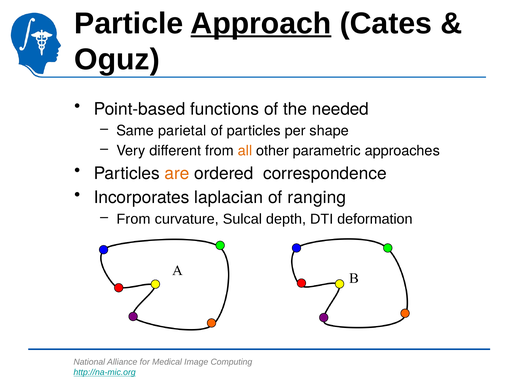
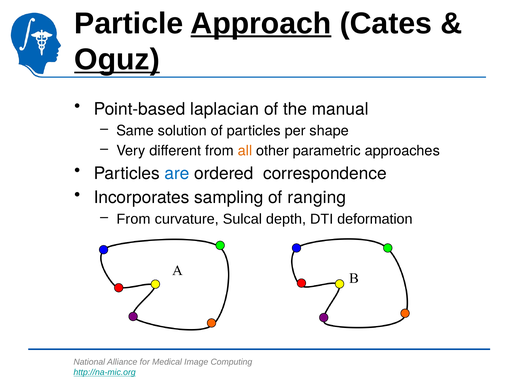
Oguz underline: none -> present (117, 60)
functions: functions -> laplacian (225, 109)
needed: needed -> manual (340, 109)
parietal: parietal -> solution (182, 131)
are colour: orange -> blue (177, 174)
laplacian: laplacian -> sampling (229, 198)
